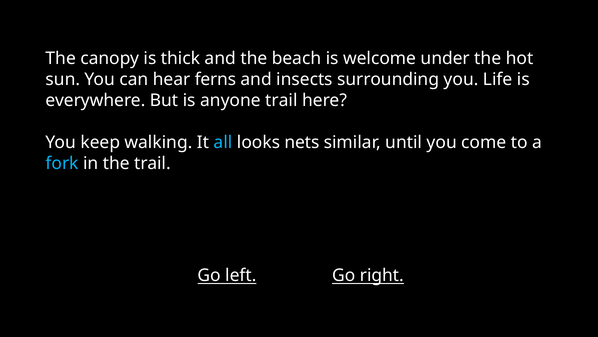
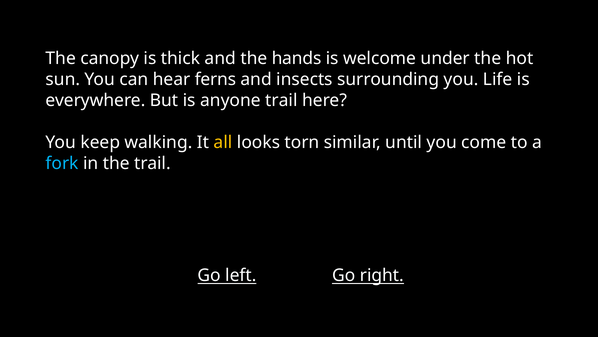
beach: beach -> hands (297, 58)
all colour: light blue -> yellow (223, 142)
nets: nets -> torn (302, 142)
